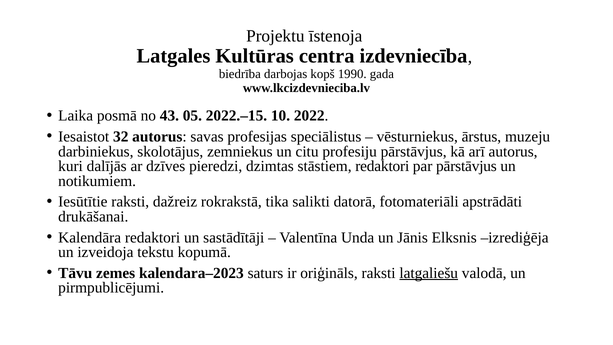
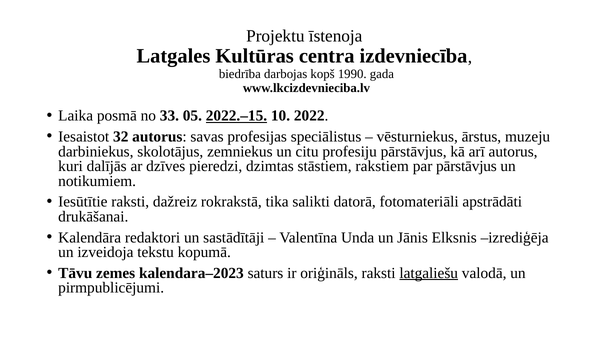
43: 43 -> 33 (169, 116)
2022.–15 underline: none -> present (236, 116)
stāstiem redaktori: redaktori -> rakstiem (382, 166)
